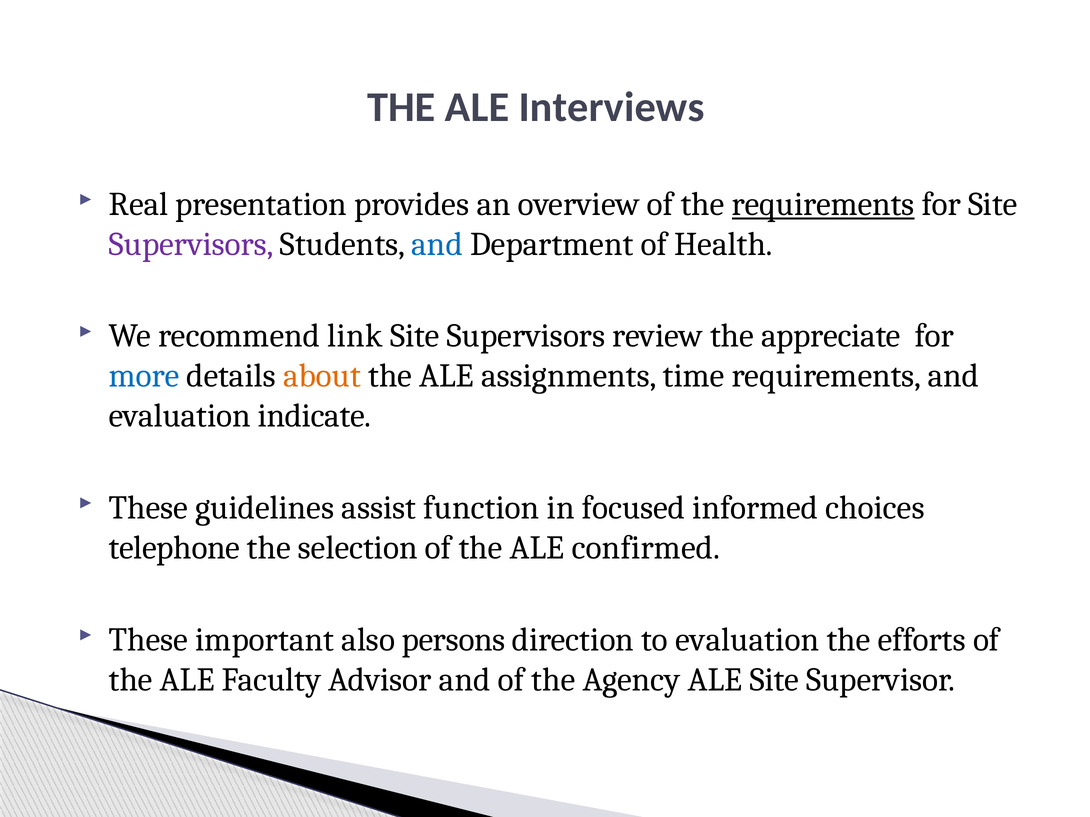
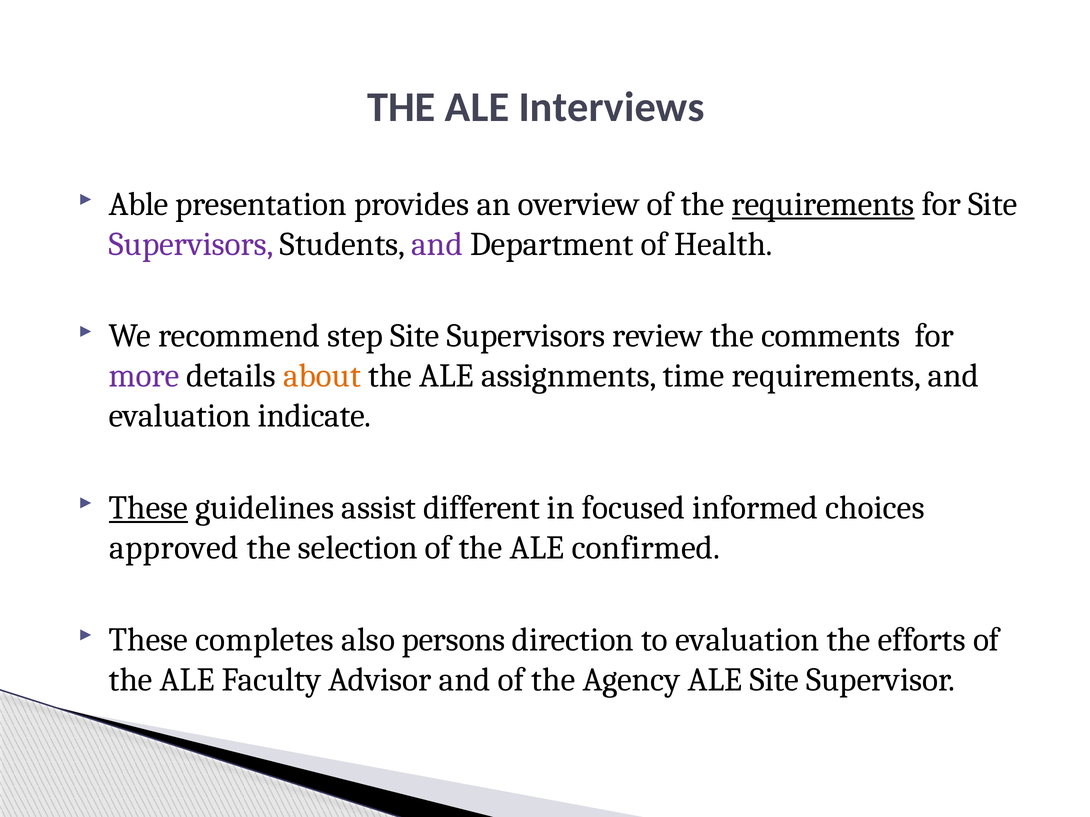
Real: Real -> Able (139, 204)
and colour: blue -> purple (437, 244)
link: link -> step (355, 336)
appreciate: appreciate -> comments (831, 336)
more colour: blue -> purple (144, 376)
These underline: none -> present (148, 508)
function: function -> different (482, 508)
telephone: telephone -> approved (174, 548)
important: important -> completes (265, 640)
